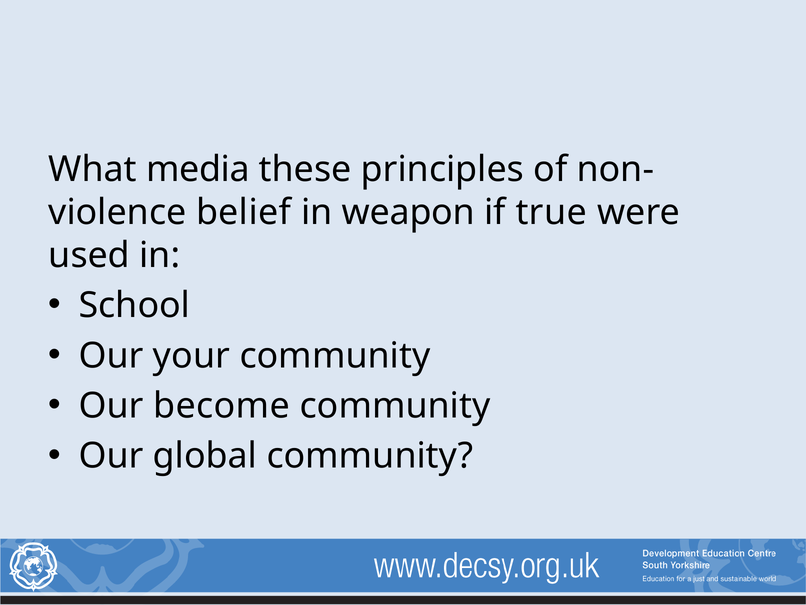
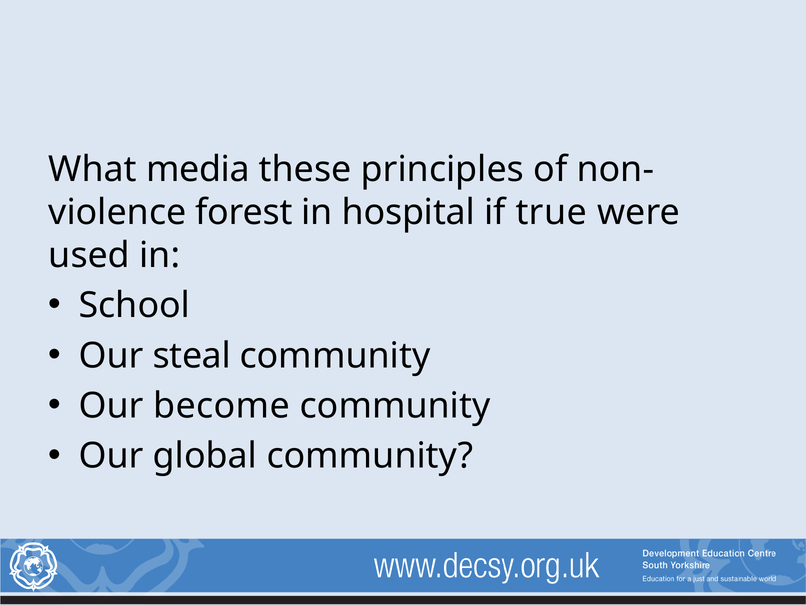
belief: belief -> forest (244, 212)
weapon: weapon -> hospital (408, 212)
your: your -> steal (192, 355)
